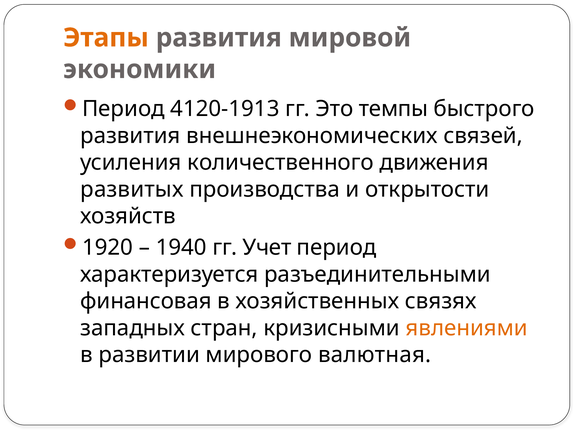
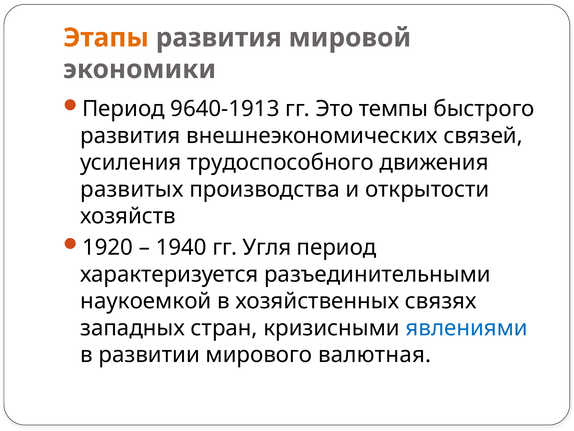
4120-1913: 4120-1913 -> 9640-1913 (225, 109)
количественного: количественного -> трудоспособного (281, 162)
Учет: Учет -> Угля (267, 247)
финансовая: финансовая -> наукоемкой (146, 301)
явлениями colour: orange -> blue (467, 328)
